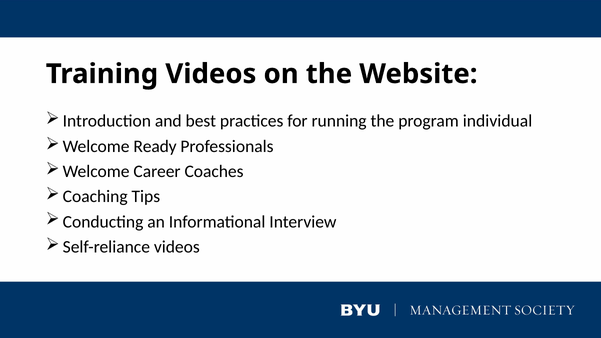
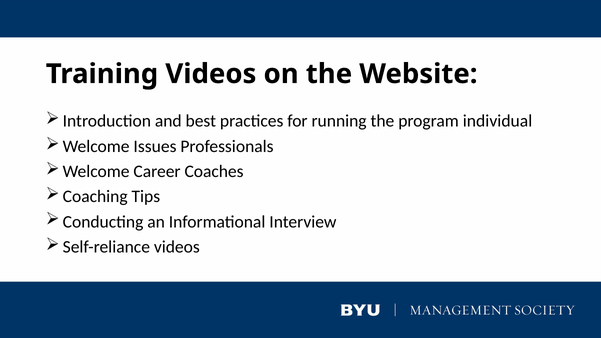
Ready: Ready -> Issues (155, 146)
